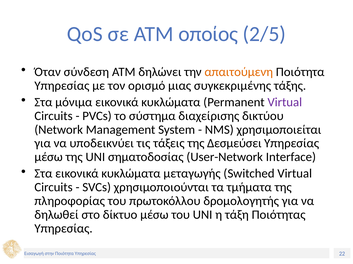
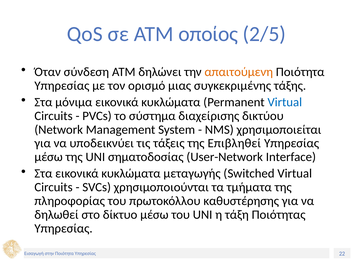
Virtual colour: purple -> blue (285, 102)
Δεσμεύσει: Δεσμεύσει -> Επιβληθεί (234, 144)
δρομολογητής: δρομολογητής -> καθυστέρησης (241, 202)
